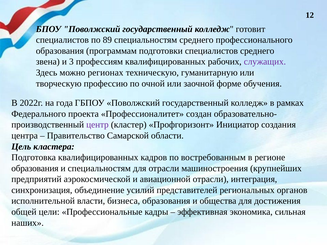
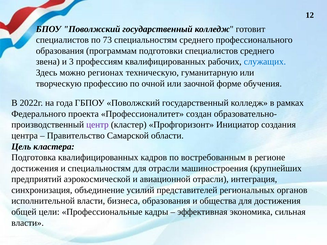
89: 89 -> 73 (107, 40)
служащих colour: purple -> blue (265, 62)
образования: образования -> достижения (35, 168)
наших: наших -> власти (28, 223)
